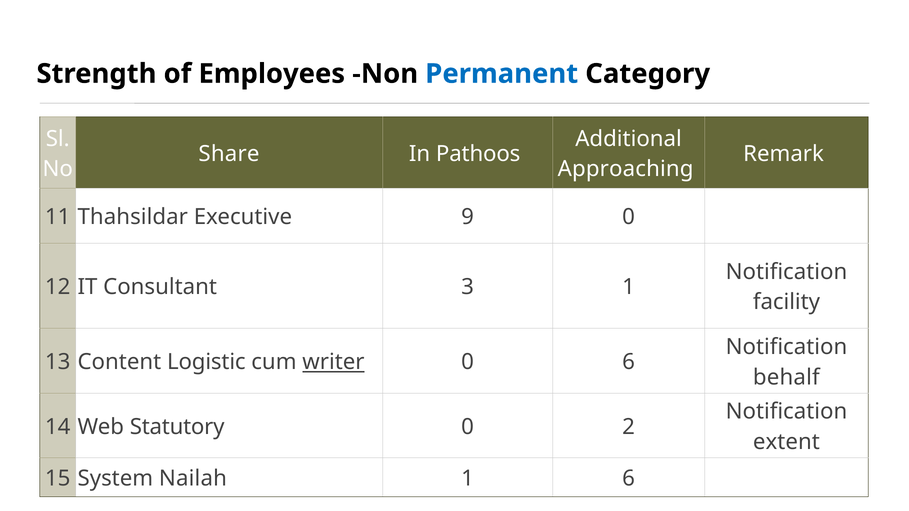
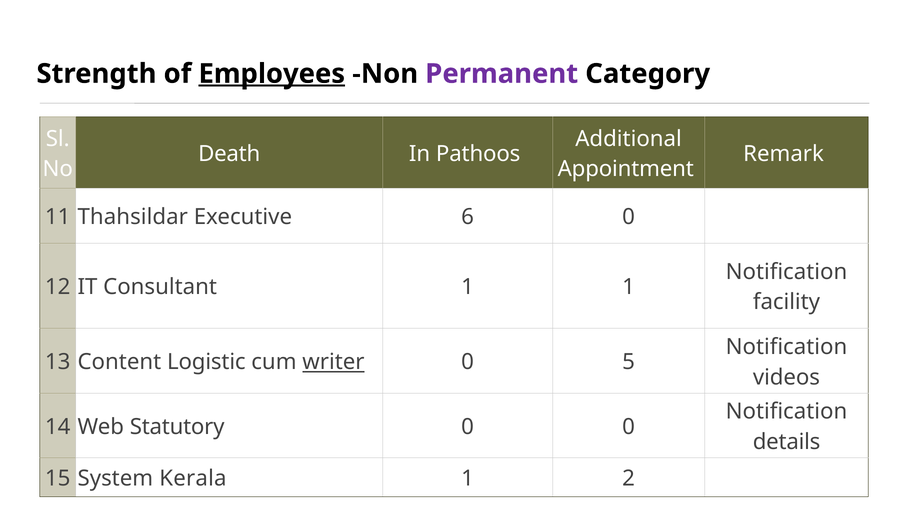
Employees underline: none -> present (272, 74)
Permanent colour: blue -> purple (502, 74)
Share: Share -> Death (229, 154)
Approaching: Approaching -> Appointment (626, 169)
9: 9 -> 6 (468, 217)
Consultant 3: 3 -> 1 (468, 287)
0 6: 6 -> 5 (629, 362)
behalf: behalf -> videos (786, 377)
0 2: 2 -> 0 (629, 427)
extent: extent -> details (787, 442)
Nailah: Nailah -> Kerala (193, 479)
1 6: 6 -> 2 (629, 479)
